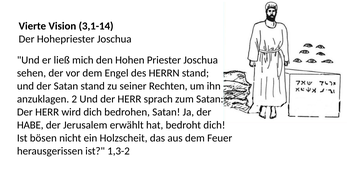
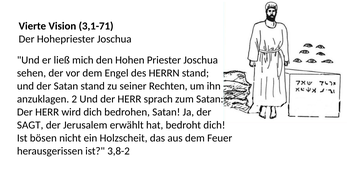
3,1-14: 3,1-14 -> 3,1-71 (96, 26)
HABE: HABE -> SAGT (30, 125)
1,3-2: 1,3-2 -> 3,8-2 (119, 151)
